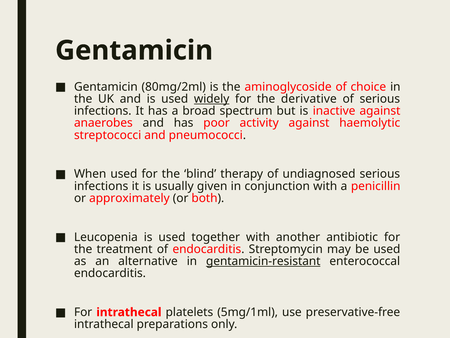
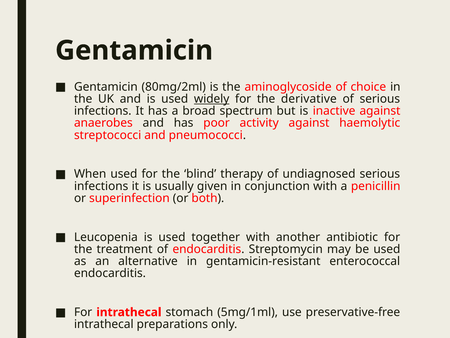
approximately: approximately -> superinfection (129, 198)
gentamicin-resistant underline: present -> none (263, 261)
platelets: platelets -> stomach (189, 312)
